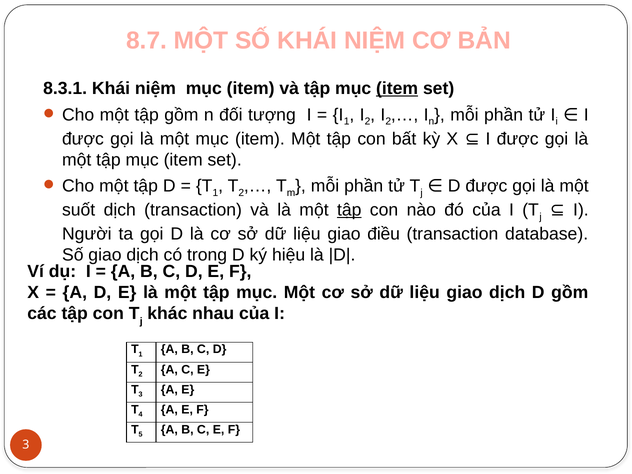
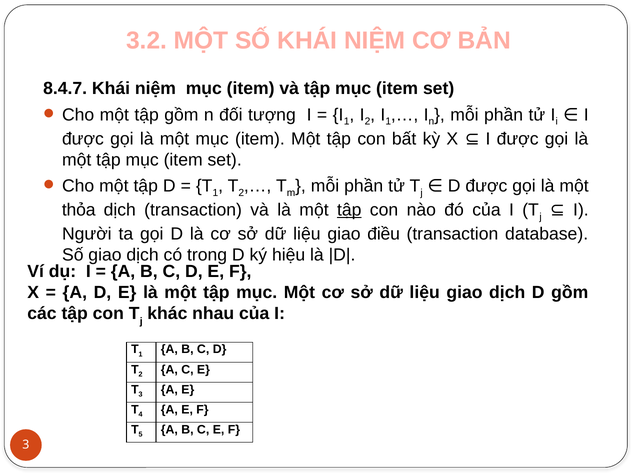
8.7: 8.7 -> 3.2 (147, 41)
8.3.1: 8.3.1 -> 8.4.7 (65, 89)
item underline: present -> none (397, 89)
2: 2 -> 1 (388, 122)
suốt: suốt -> thỏa (79, 210)
